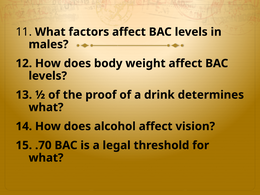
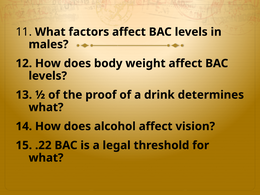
.70: .70 -> .22 (43, 145)
